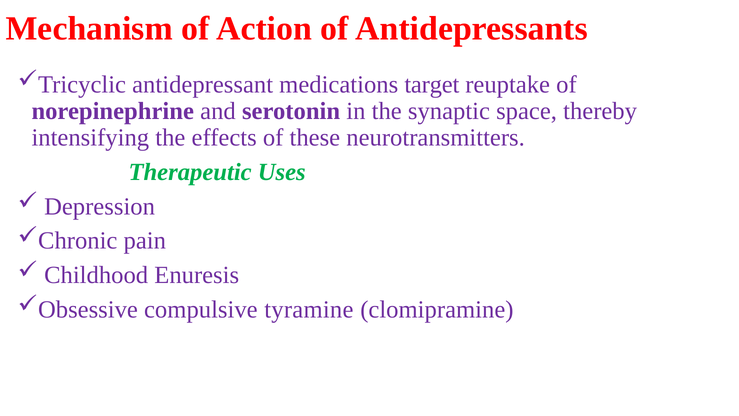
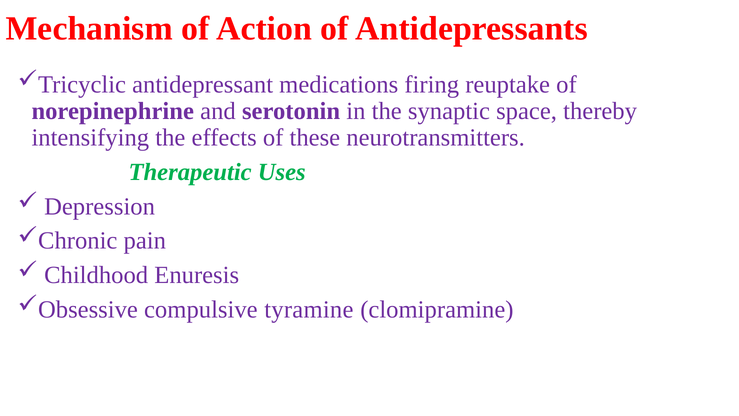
target: target -> firing (432, 84)
